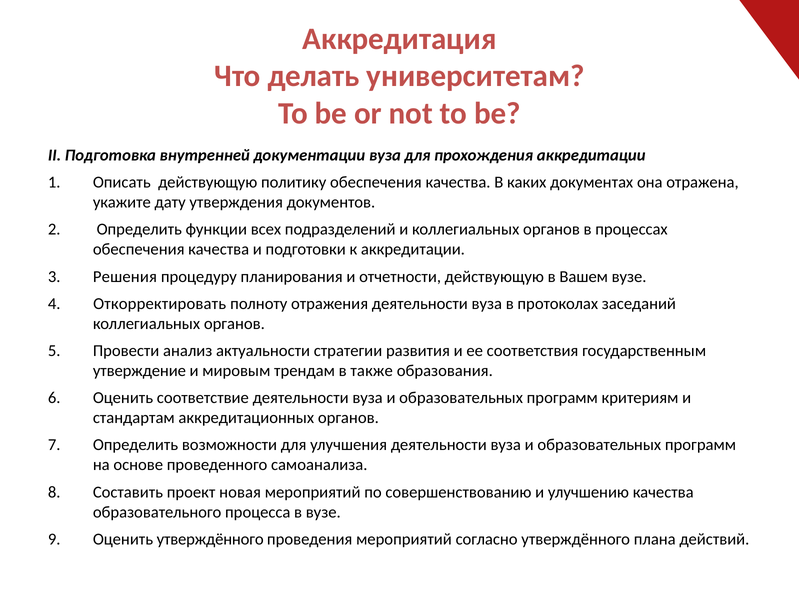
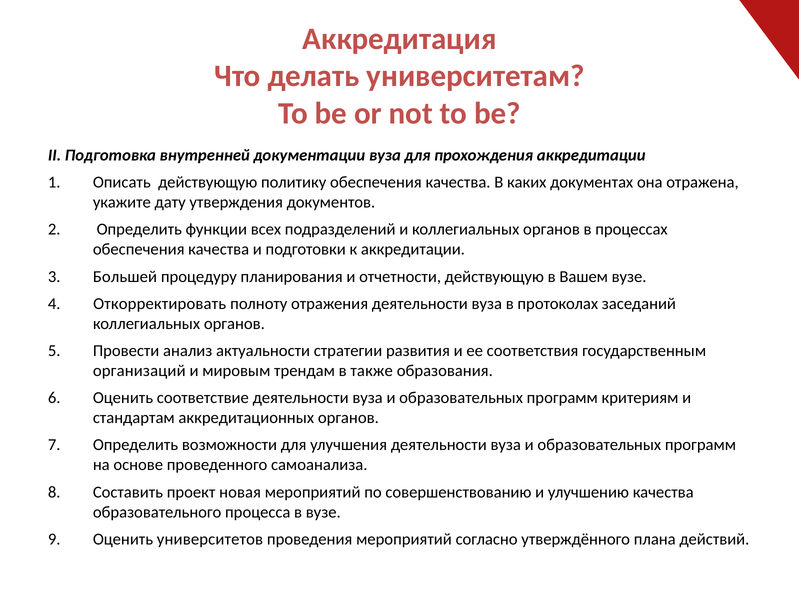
Решения: Решения -> Большей (125, 276)
утверждение: утверждение -> организаций (139, 370)
Оценить утверждённого: утверждённого -> университетов (210, 539)
